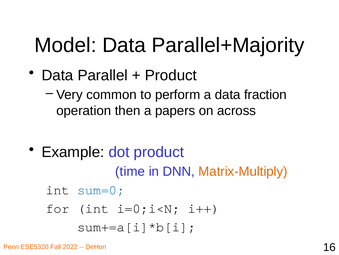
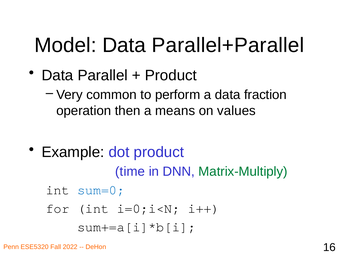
Parallel+Majority: Parallel+Majority -> Parallel+Parallel (228, 45)
papers: papers -> means (175, 110)
across: across -> values (236, 110)
Matrix-Multiply colour: orange -> green (243, 171)
